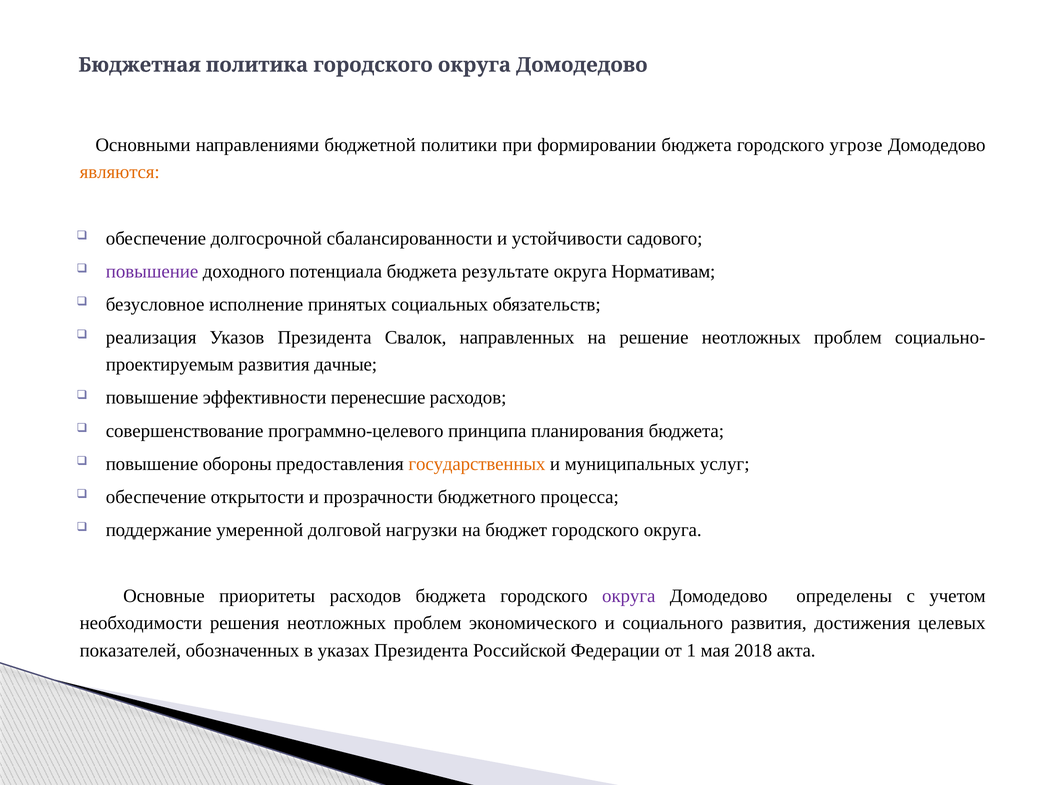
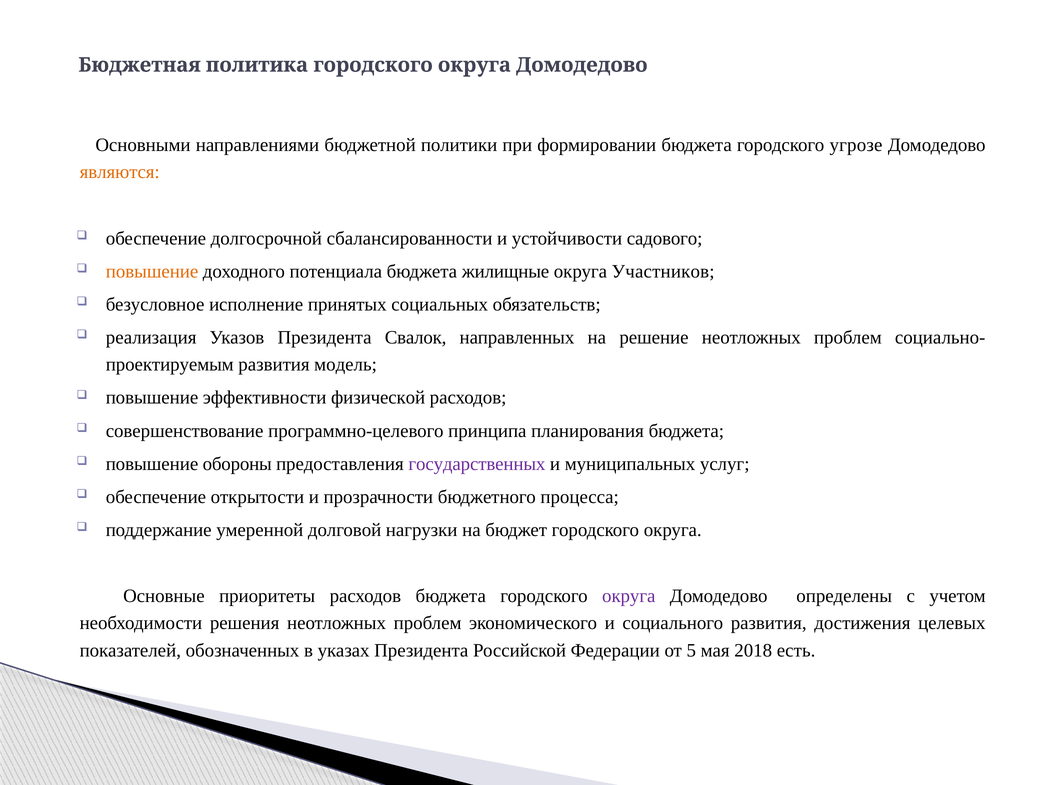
повышение colour: purple -> orange (152, 271)
результате: результате -> жилищные (505, 271)
Нормативам: Нормативам -> Участников (663, 271)
дачные: дачные -> модель (346, 365)
перенесшие: перенесшие -> физической (378, 398)
государственных colour: orange -> purple (477, 464)
1: 1 -> 5 (691, 651)
акта: акта -> есть (796, 651)
